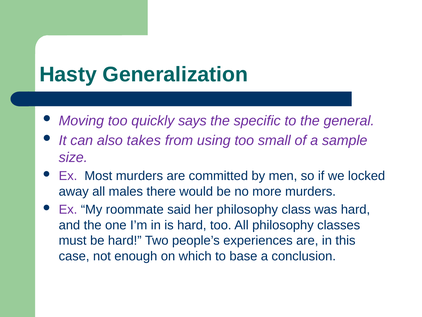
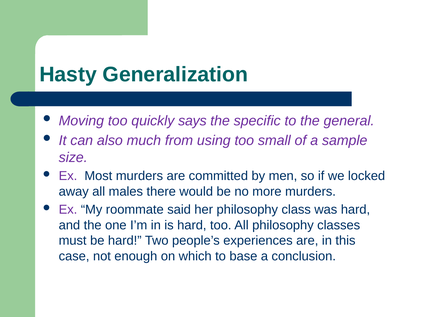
takes: takes -> much (144, 140)
